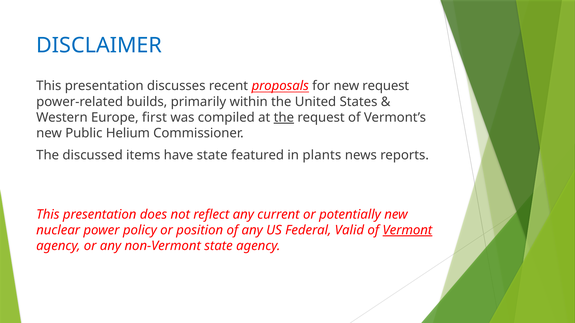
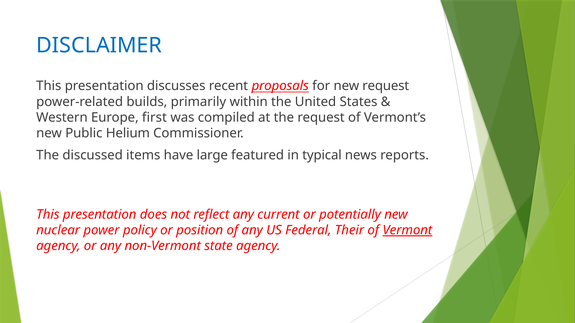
the underline: present -> none (284, 118)
have state: state -> large (212, 155)
plants: plants -> typical (322, 155)
Valid: Valid -> Their (349, 230)
